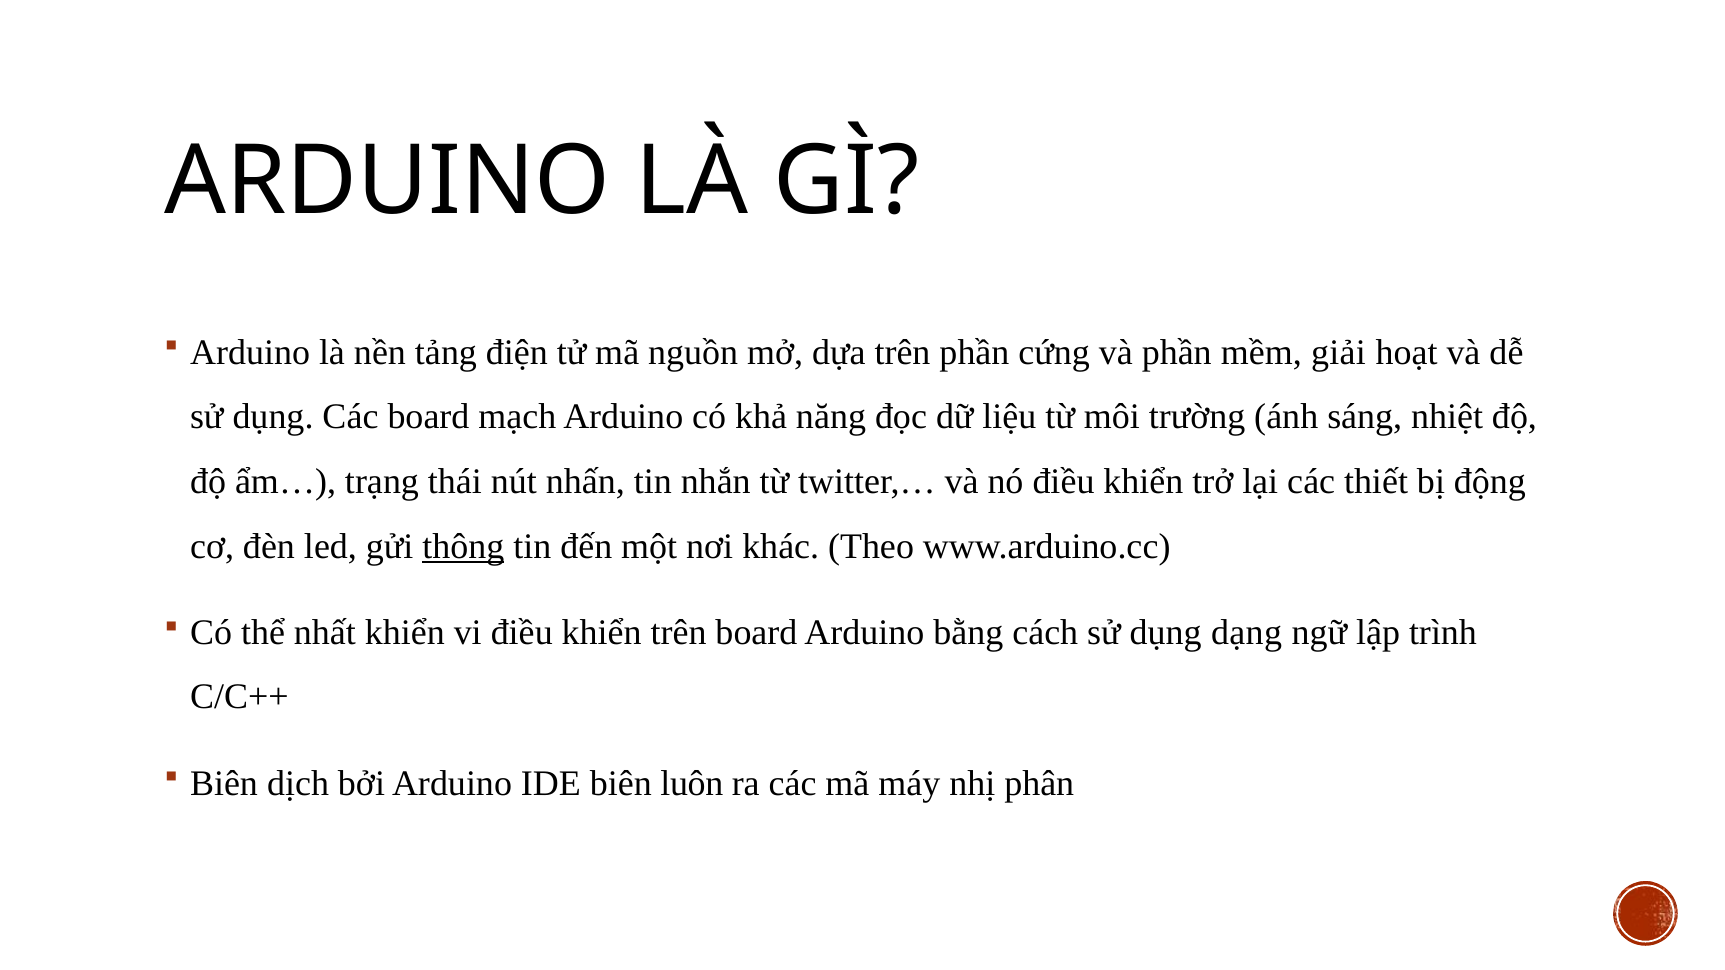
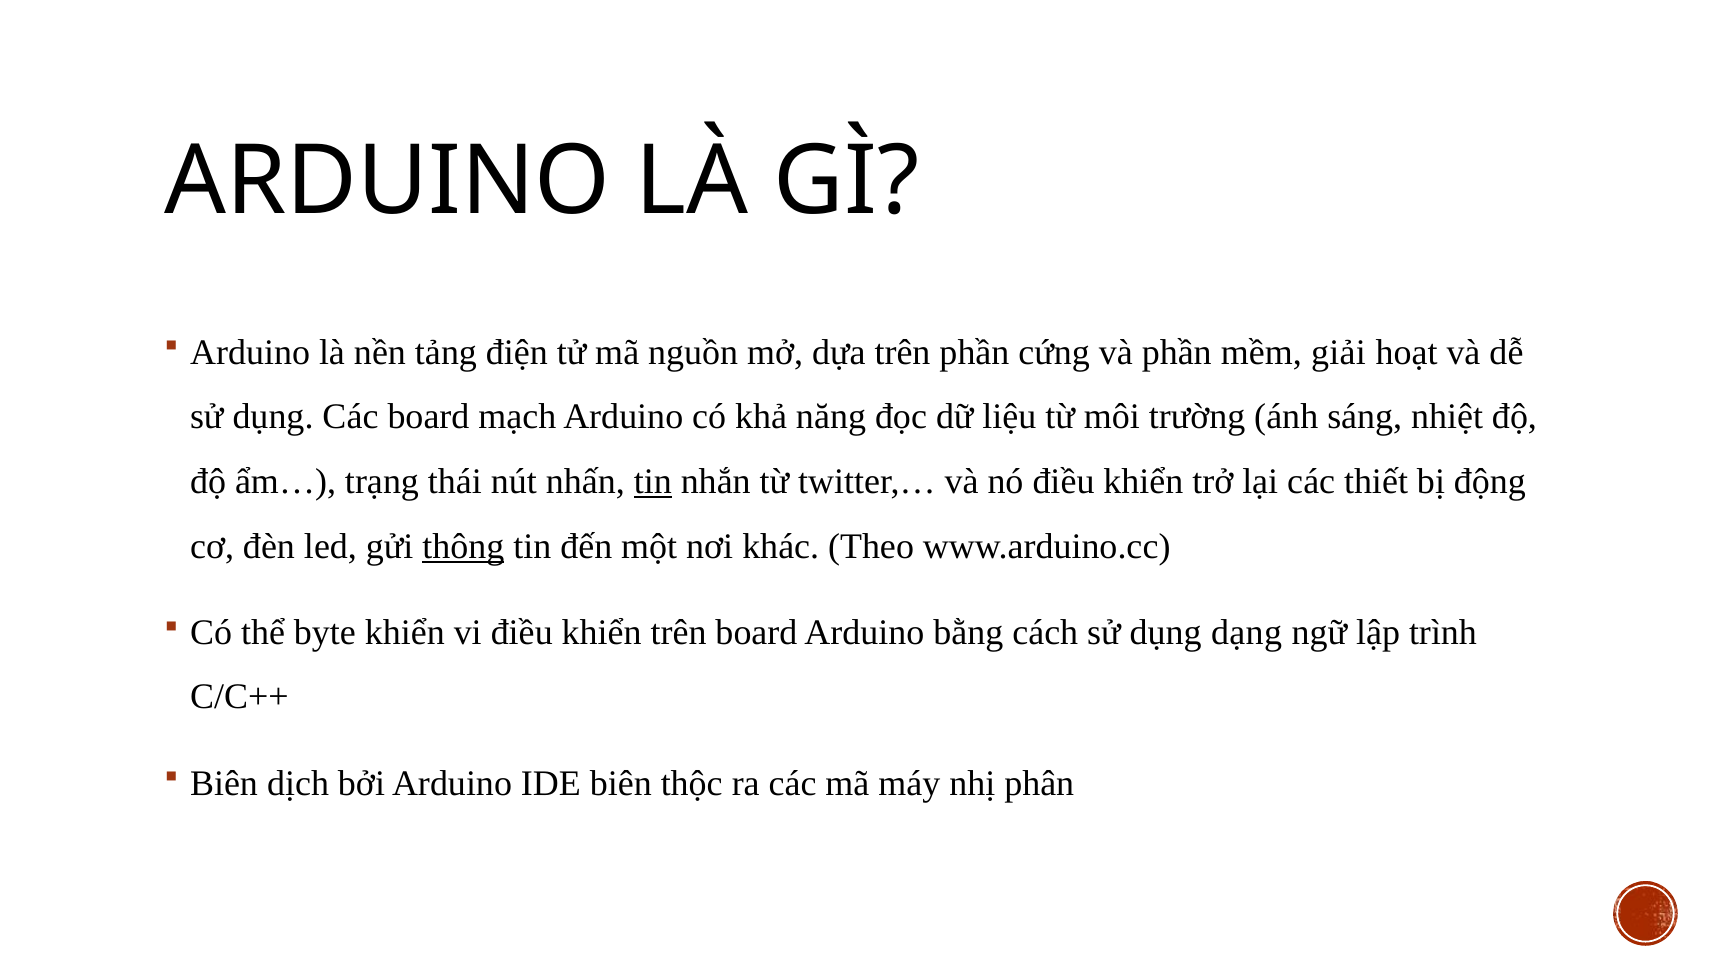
tin underline: none -> present (653, 482)
nhất: nhất -> byte (325, 633)
luôn: luôn -> thộc (692, 783)
